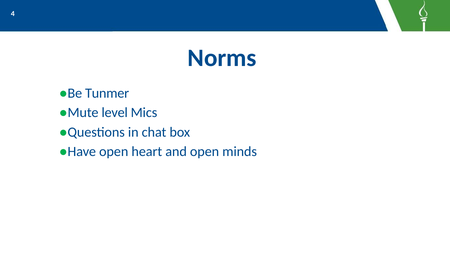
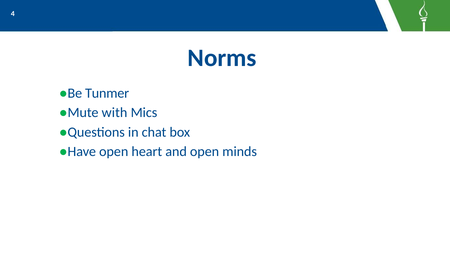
level: level -> with (115, 113)
